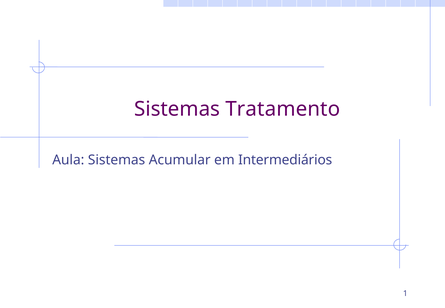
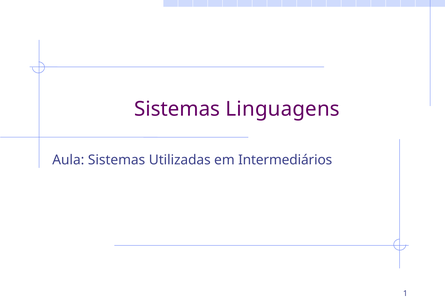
Tratamento: Tratamento -> Linguagens (283, 109)
Acumular: Acumular -> Utilizadas (180, 160)
